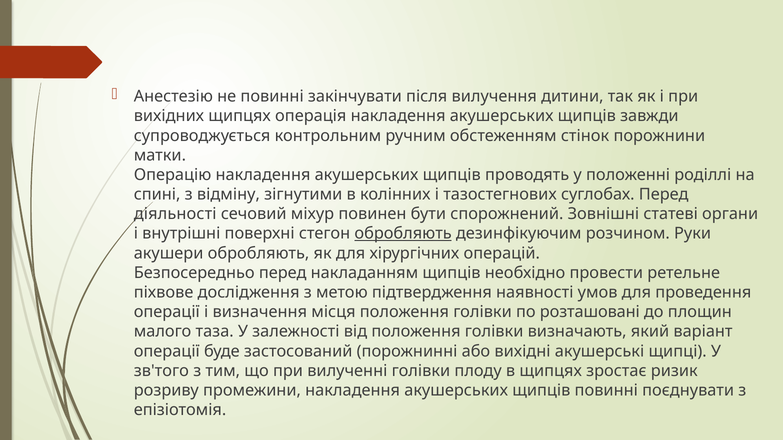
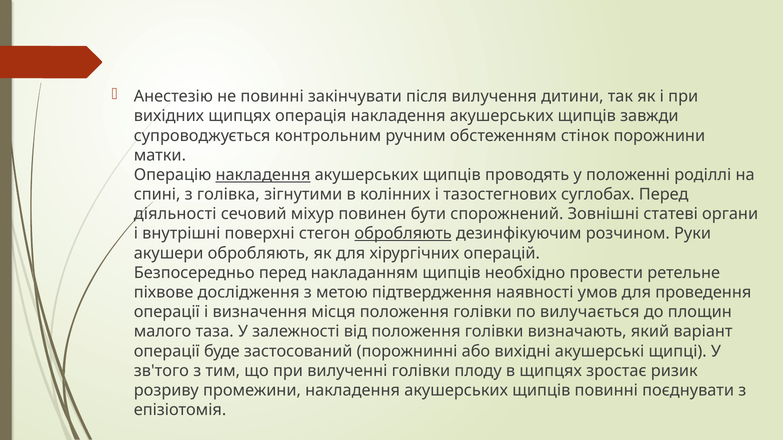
накладення underline: none -> present (263, 175)
відміну: відміну -> голівка (228, 195)
розташовані: розташовані -> вилучається (590, 312)
